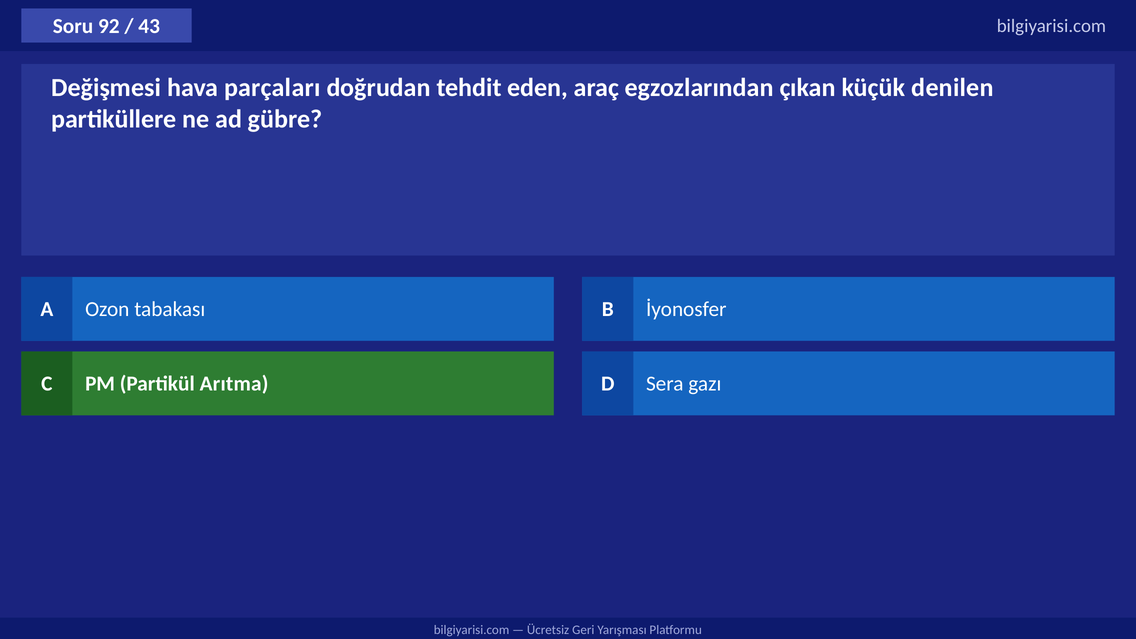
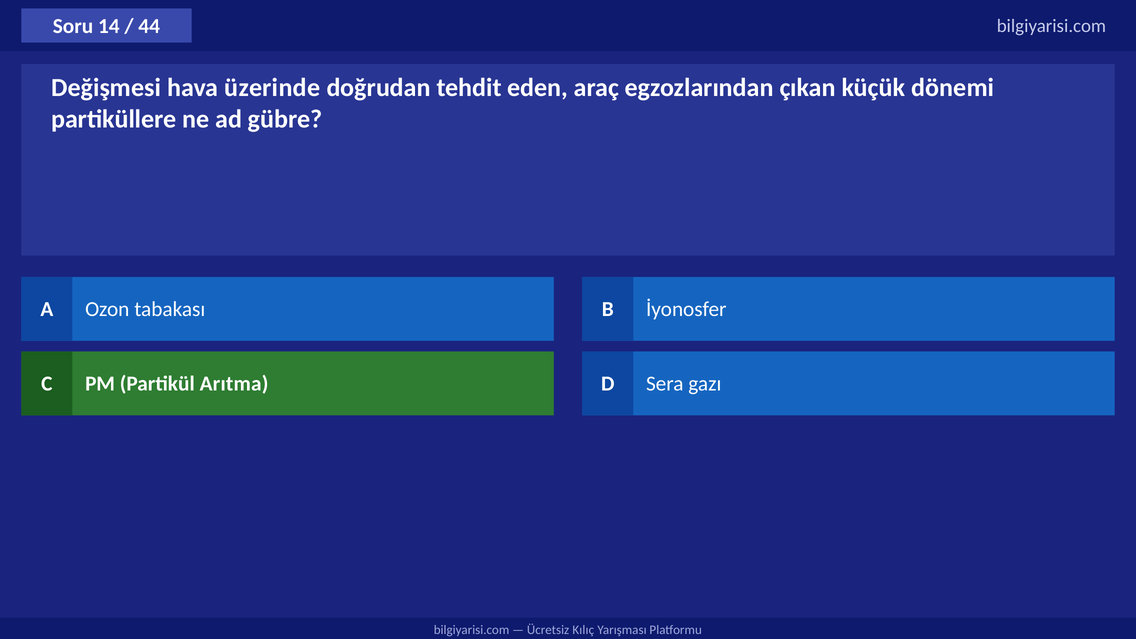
92: 92 -> 14 (109, 26)
43: 43 -> 44 (149, 26)
parçaları: parçaları -> üzerinde (272, 87)
denilen: denilen -> dönemi (953, 87)
Geri: Geri -> Kılıç (583, 630)
